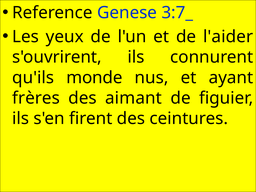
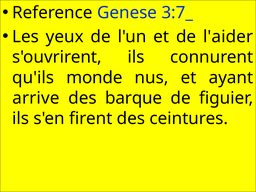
frères: frères -> arrive (36, 98)
aimant: aimant -> barque (134, 98)
